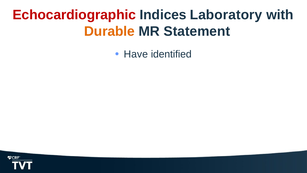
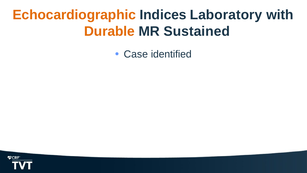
Echocardiographic colour: red -> orange (74, 15)
Statement: Statement -> Sustained (197, 31)
Have: Have -> Case (136, 54)
